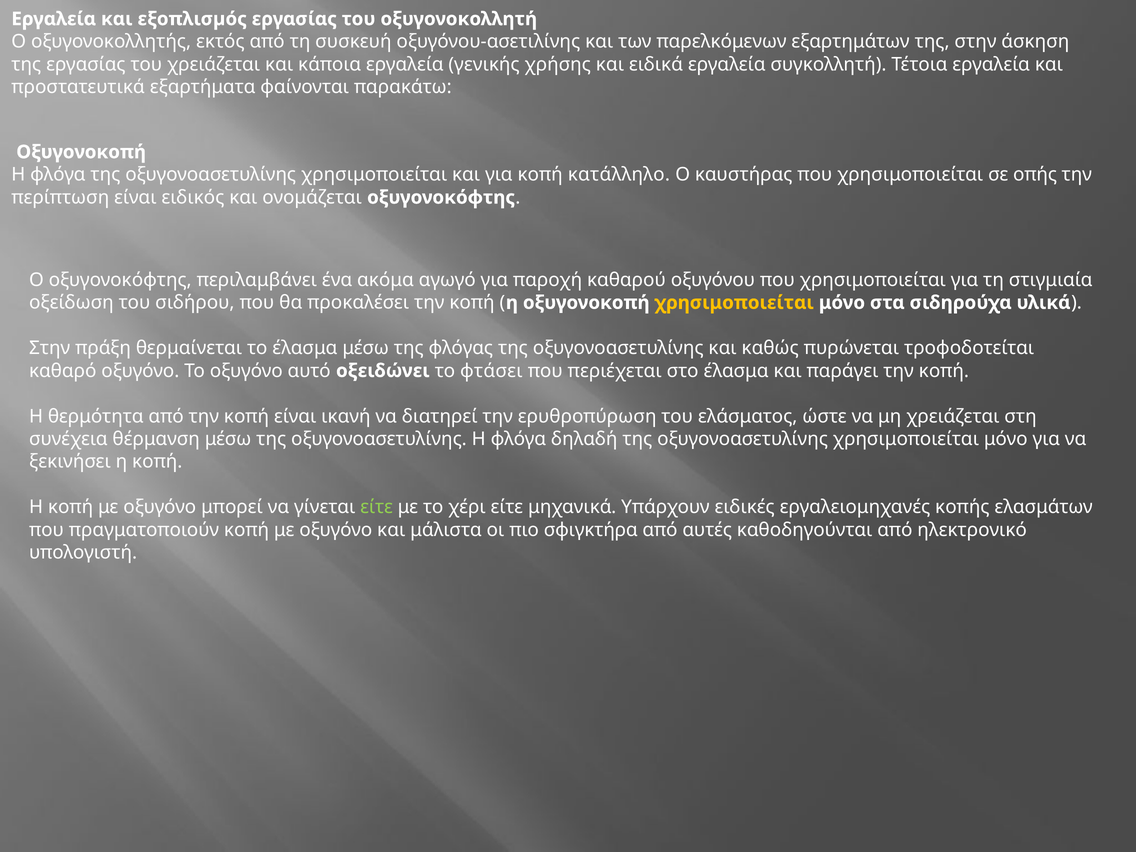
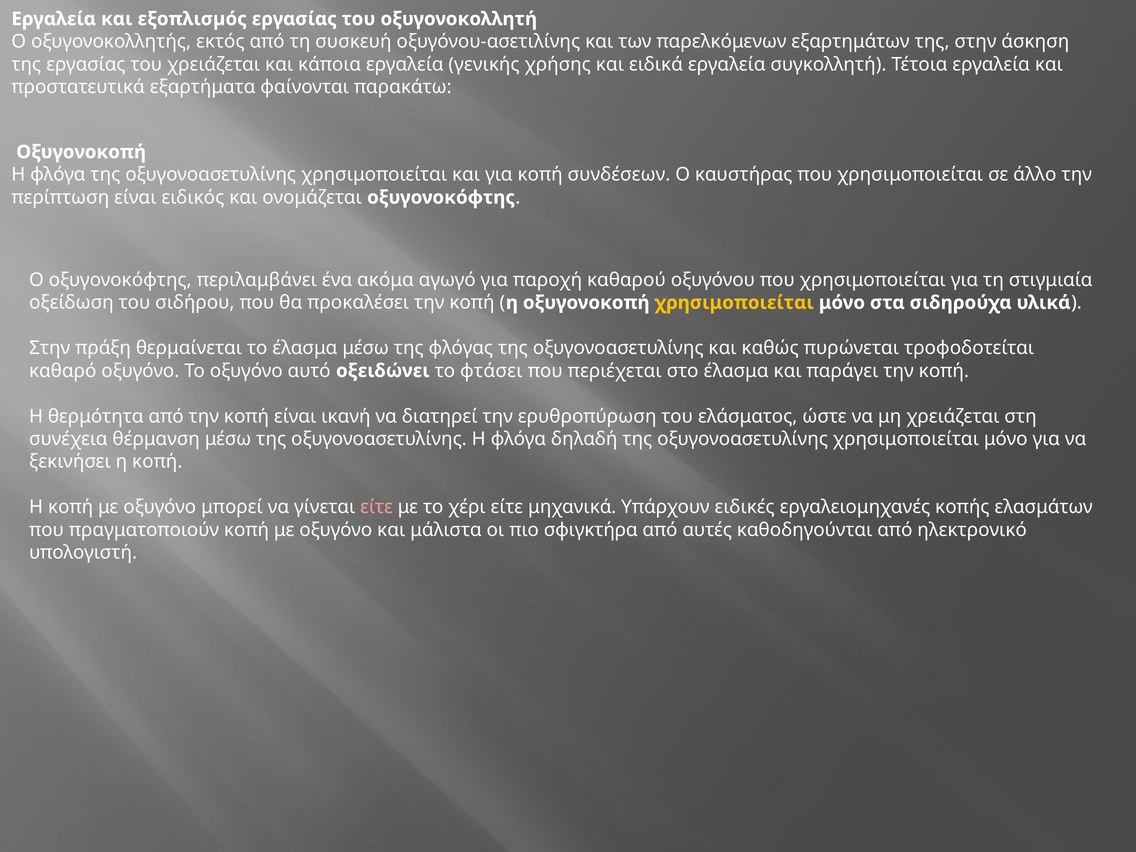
κατάλληλο: κατάλληλο -> συνδέσεων (619, 175)
οπής: οπής -> άλλο (1035, 175)
είτε colour: light green -> pink (377, 507)
